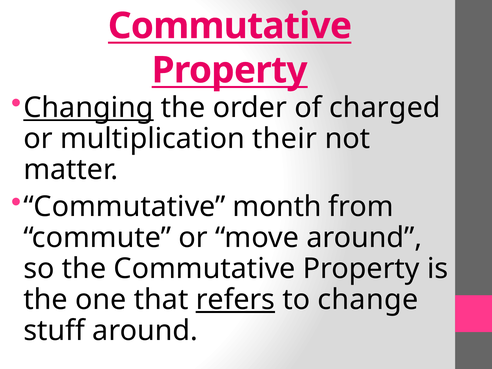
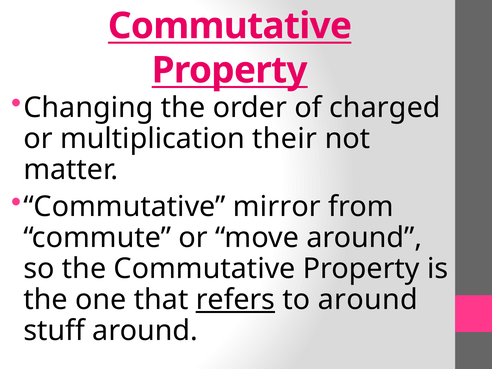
Changing underline: present -> none (88, 108)
month: month -> mirror (277, 207)
to change: change -> around (368, 300)
